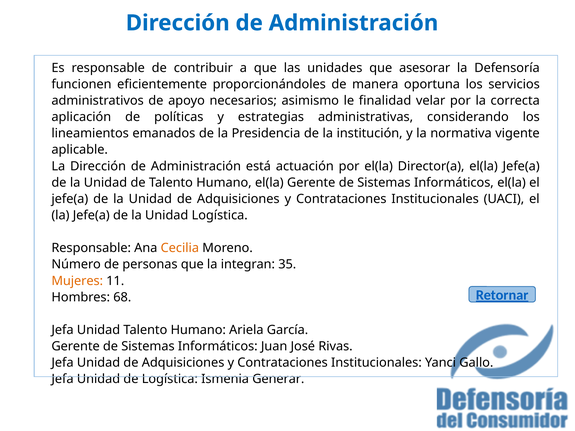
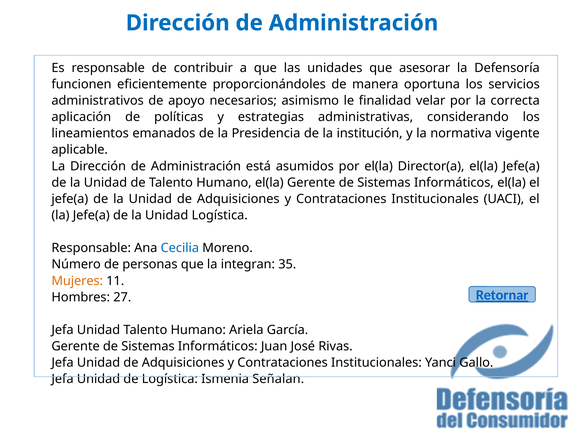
actuación: actuación -> asumidos (305, 166)
Cecilia colour: orange -> blue (180, 248)
68: 68 -> 27 (122, 297)
Generar: Generar -> Señalan (278, 379)
